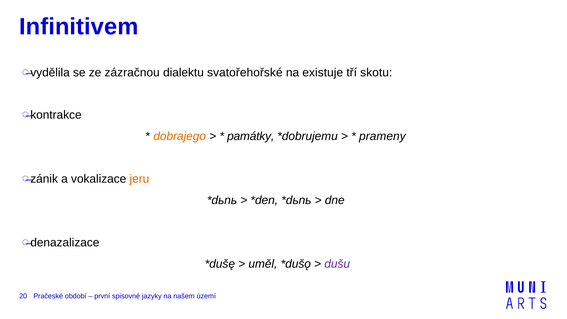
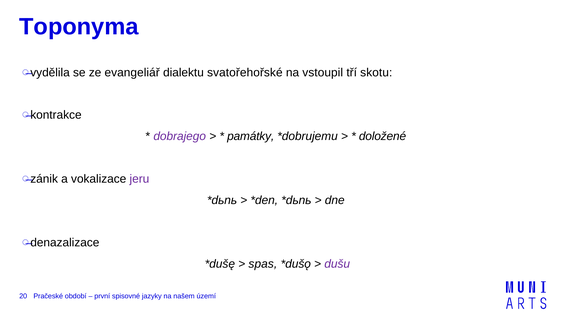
Infinitivem: Infinitivem -> Toponyma (79, 27)
zázračnou: zázračnou -> evangeliář (132, 73)
existuje: existuje -> vstoupil (323, 73)
dobrajego colour: orange -> purple (180, 136)
prameny: prameny -> doložené (383, 136)
jeru colour: orange -> purple (139, 179)
uměl: uměl -> spas (263, 264)
